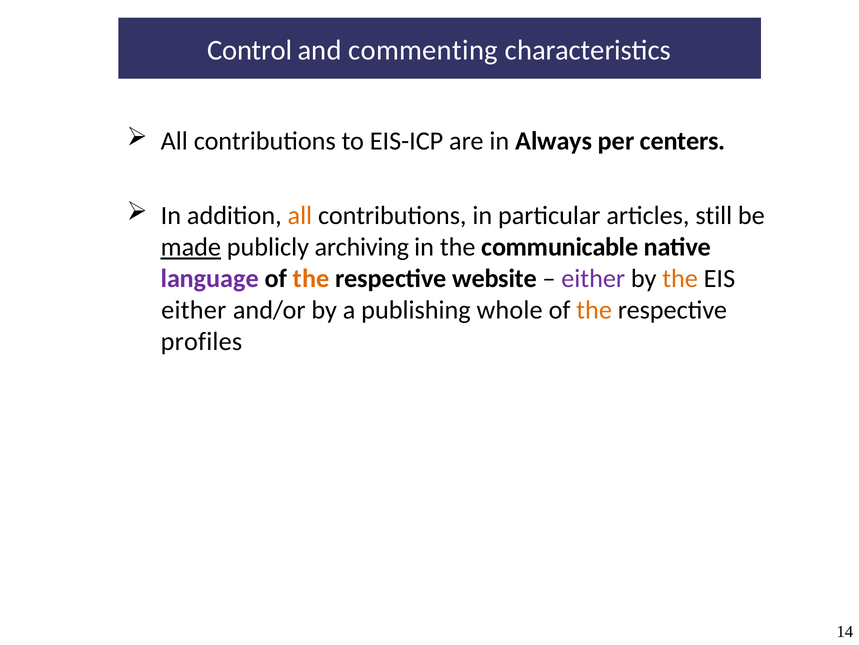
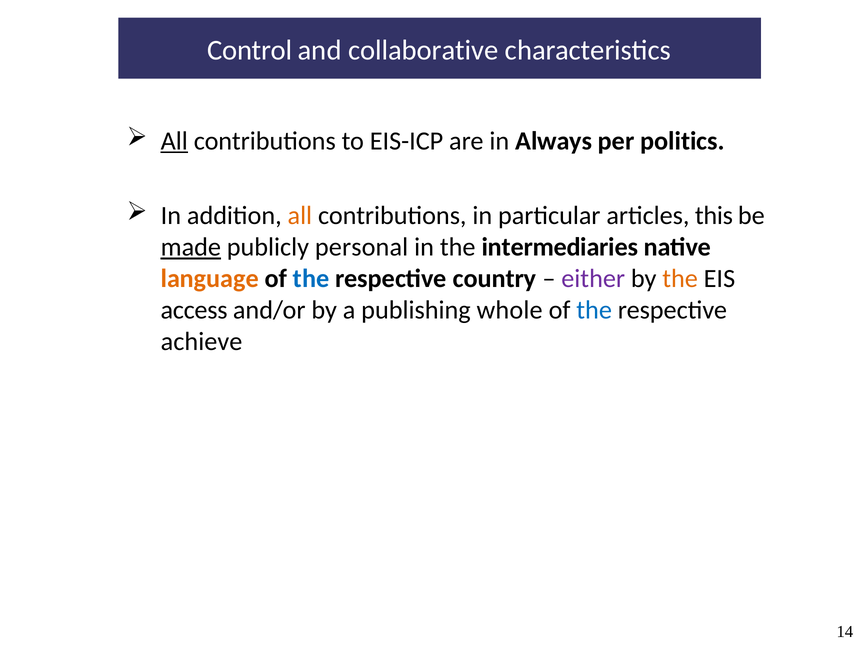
commenting: commenting -> collaborative (423, 50)
All underline: none -> present (174, 141)
centers: centers -> politics (683, 141)
still: still -> this (714, 215)
archiving: archiving -> personal (362, 247)
communicable: communicable -> intermediaries (560, 247)
language colour: purple -> orange (210, 278)
the colour: orange -> blue (311, 278)
website: website -> country (494, 278)
either: either -> access (194, 310)
the colour: orange -> blue (594, 310)
profiles: profiles -> achieve (202, 341)
